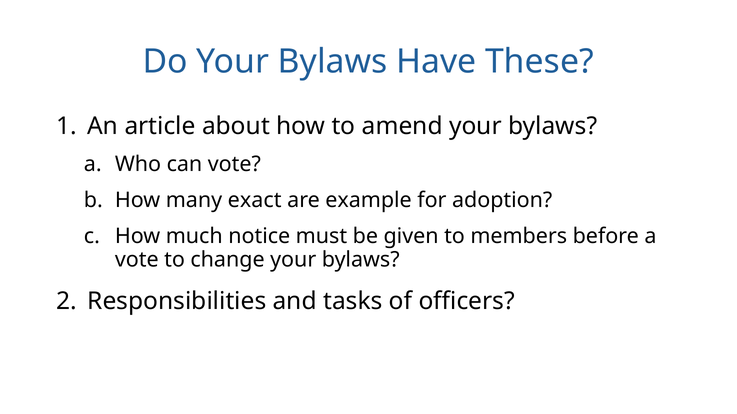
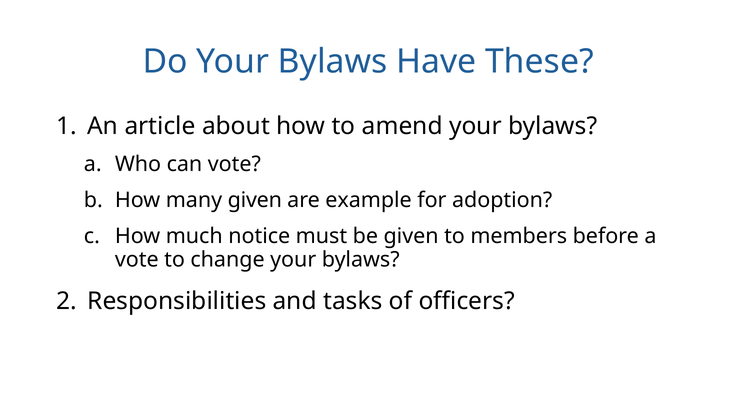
many exact: exact -> given (255, 200)
